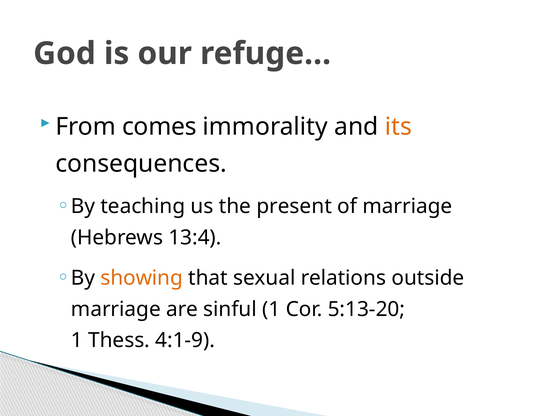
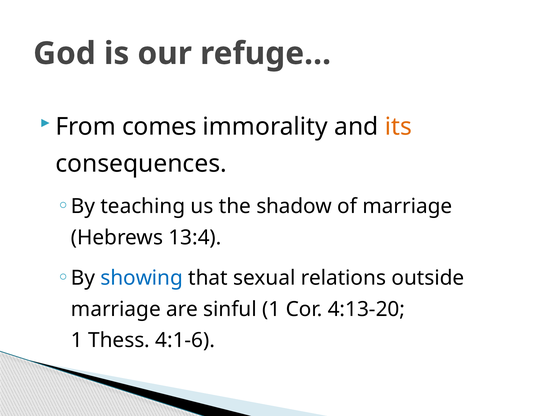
present: present -> shadow (294, 206)
showing colour: orange -> blue (142, 278)
5:13-20: 5:13-20 -> 4:13-20 (366, 309)
4:1-9: 4:1-9 -> 4:1-6 (185, 341)
